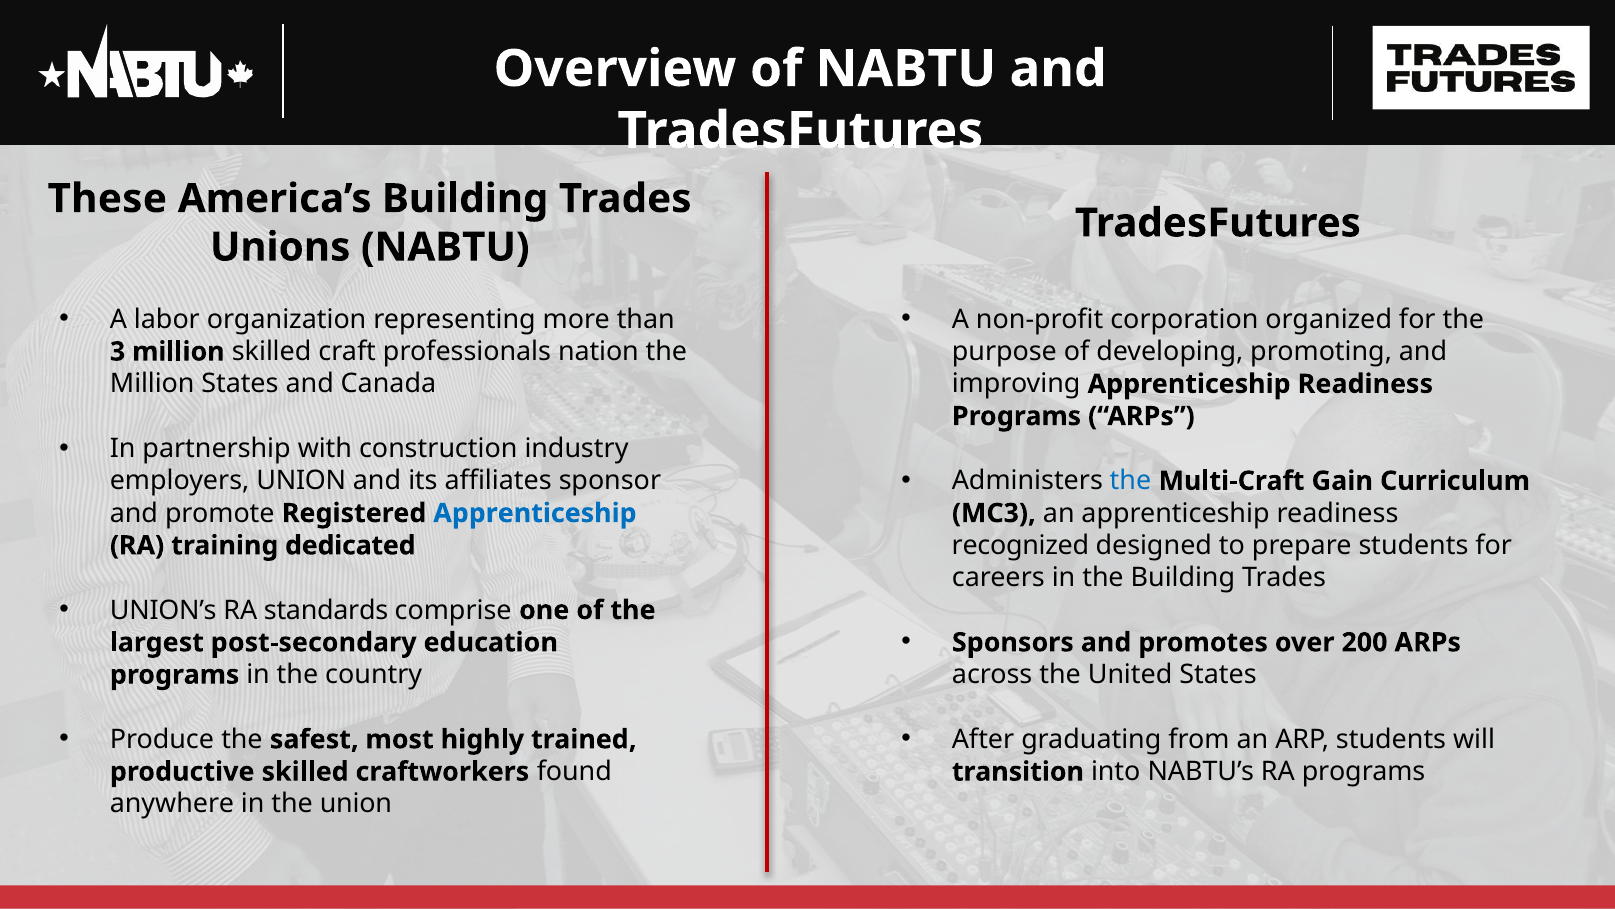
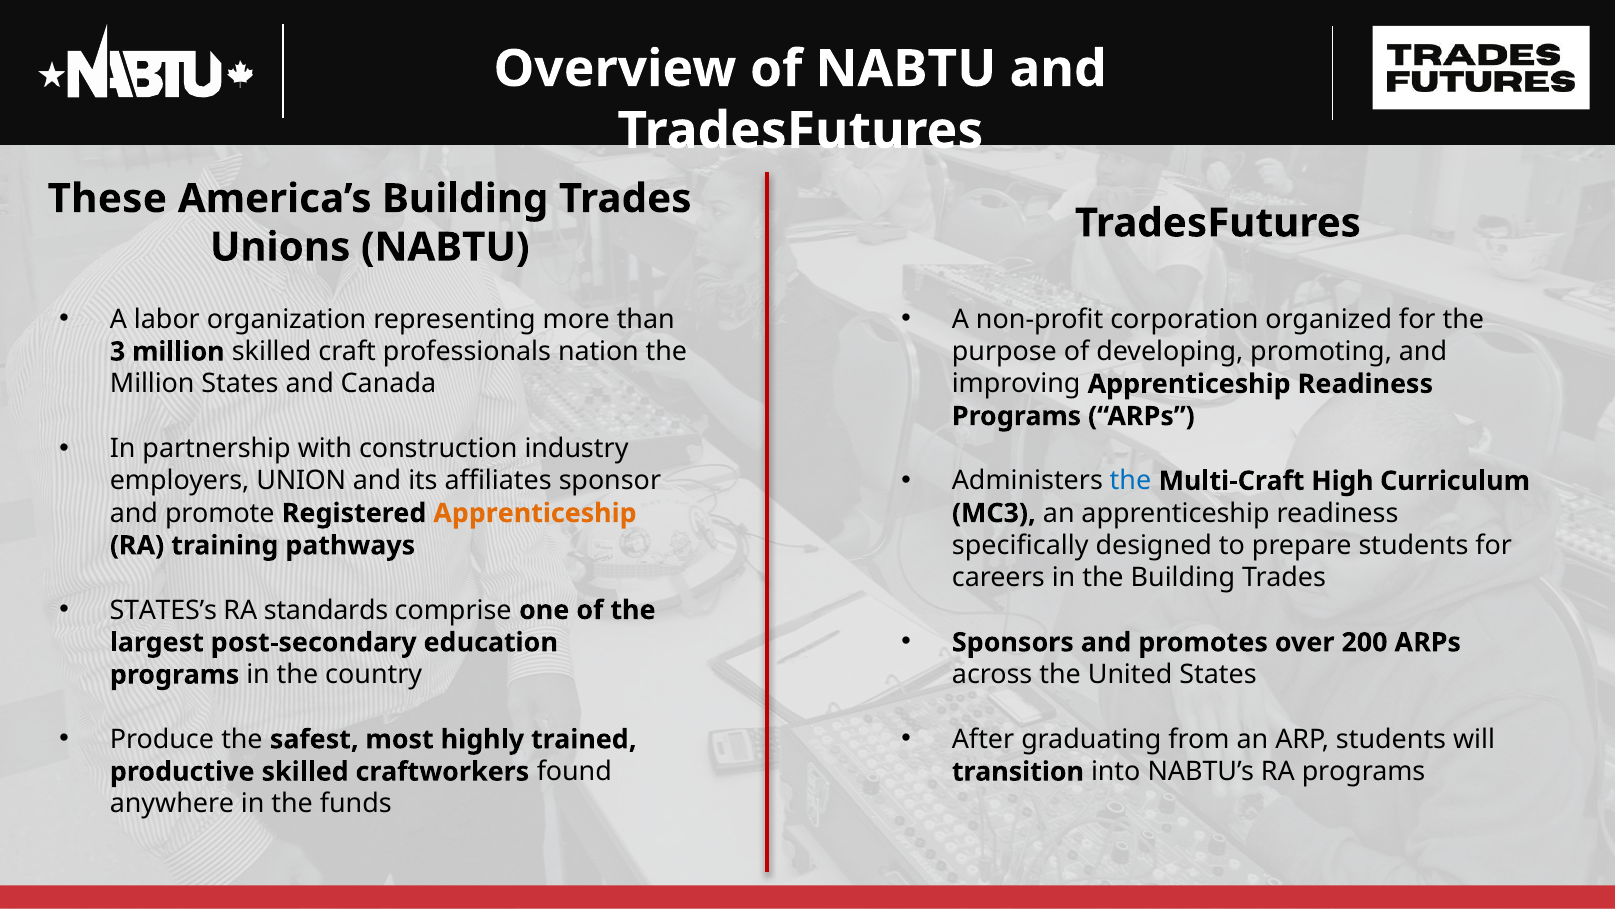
Gain: Gain -> High (1342, 481)
Apprenticeship colour: blue -> orange (535, 513)
recognized: recognized -> specifically (1020, 545)
dedicated: dedicated -> pathways (350, 545)
UNION’s: UNION’s -> STATES’s (163, 610)
the union: union -> funds (356, 804)
